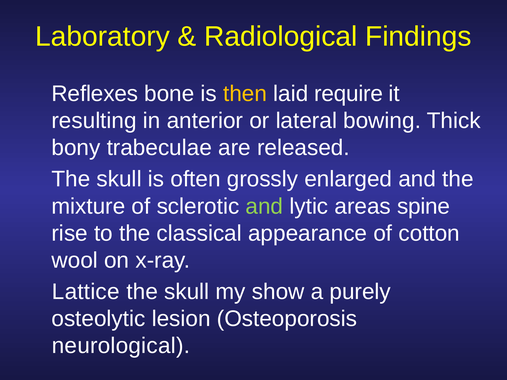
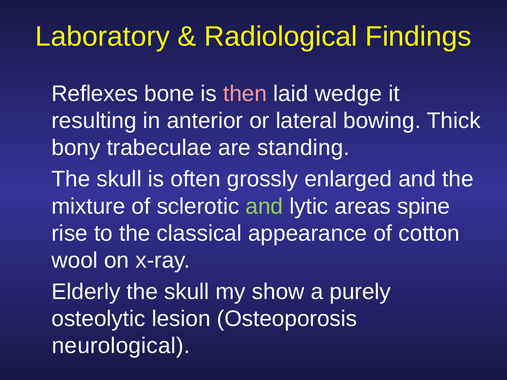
then colour: yellow -> pink (245, 94)
require: require -> wedge (348, 94)
released: released -> standing (303, 148)
Lattice: Lattice -> Elderly (86, 292)
